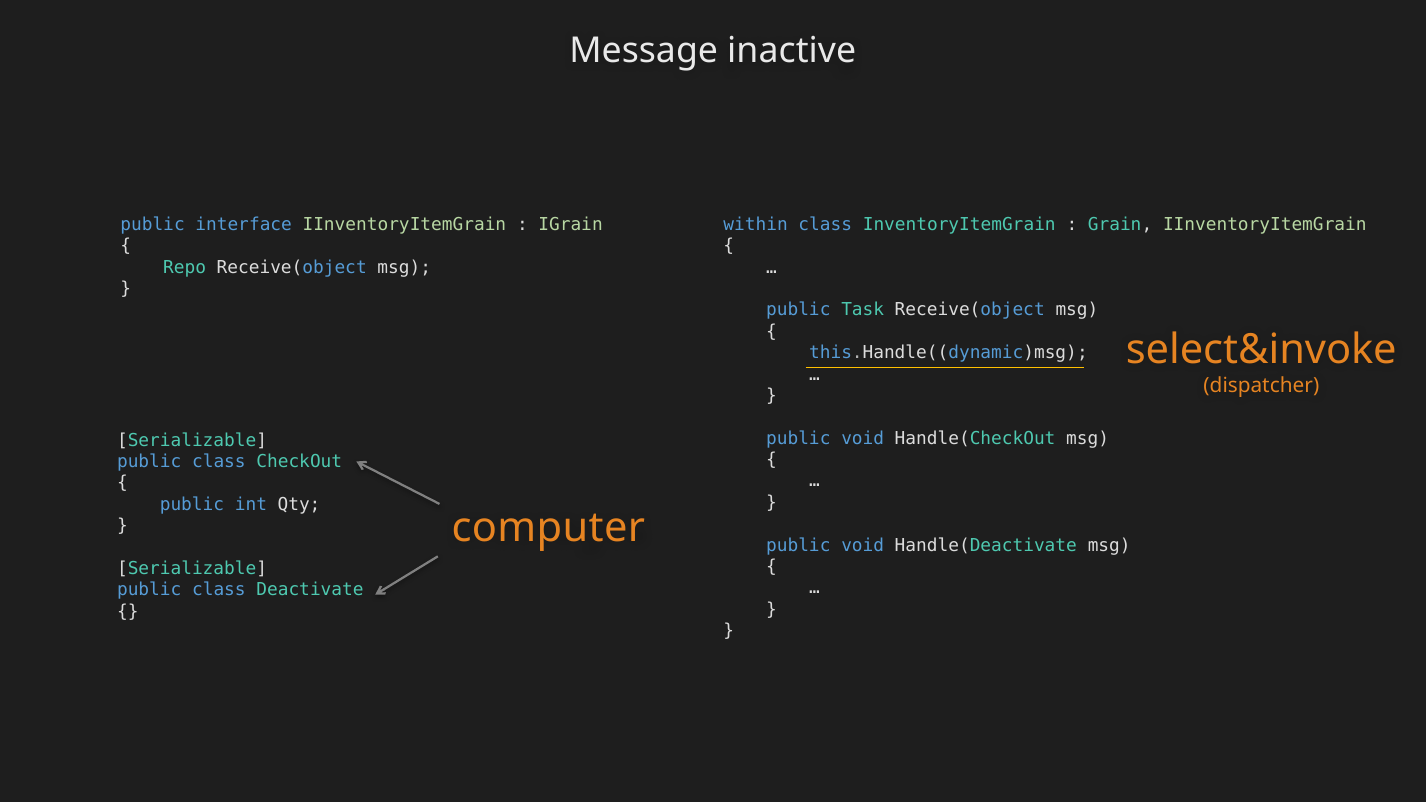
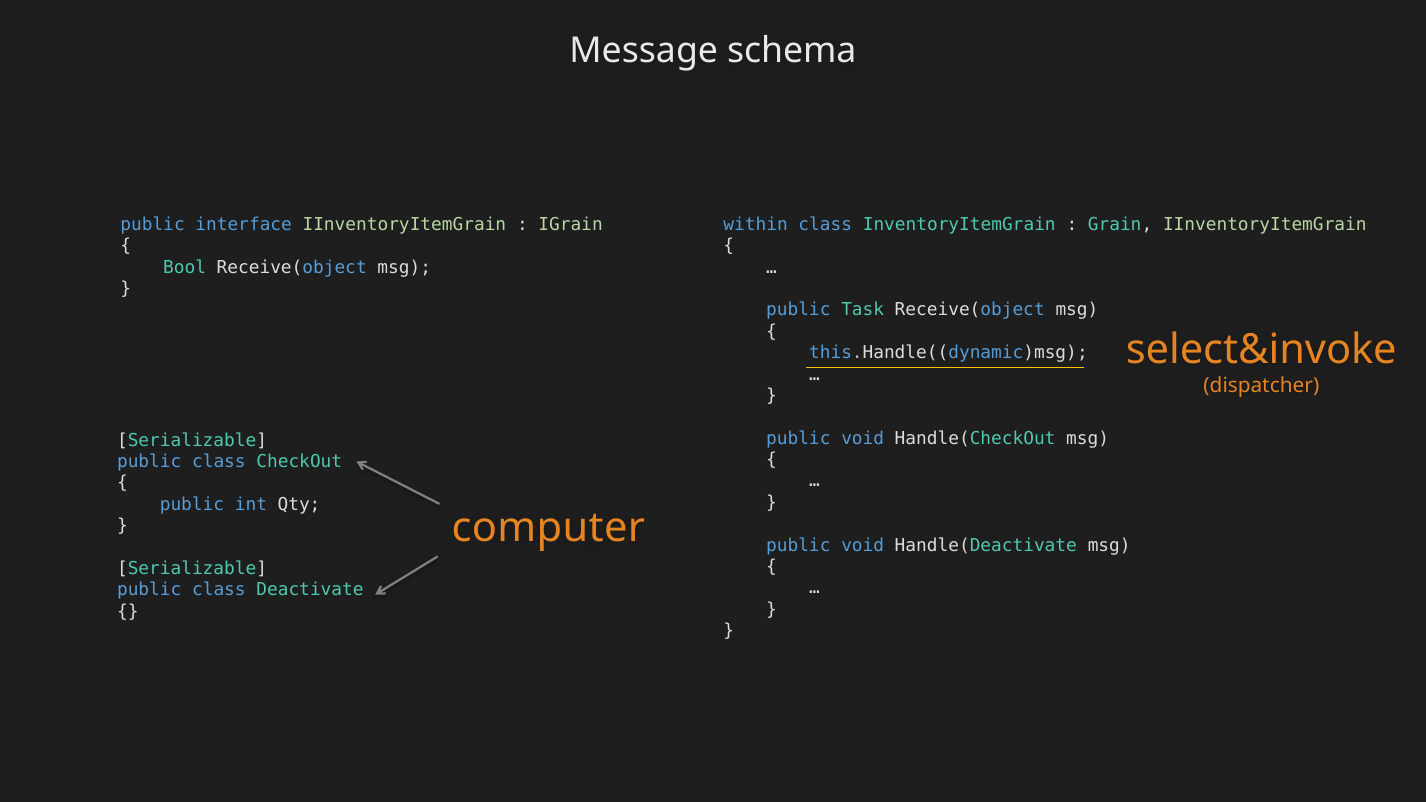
inactive: inactive -> schema (792, 51)
Repo: Repo -> Bool (185, 267)
